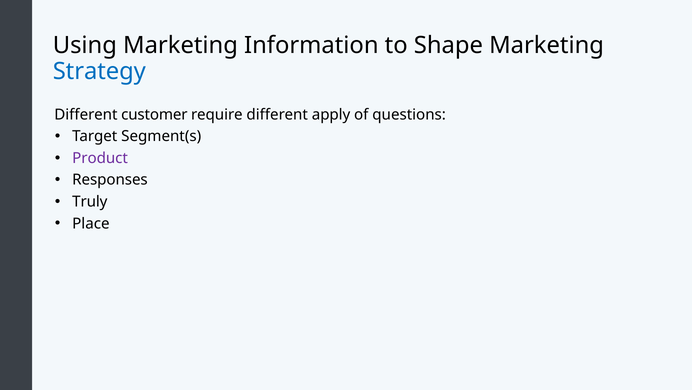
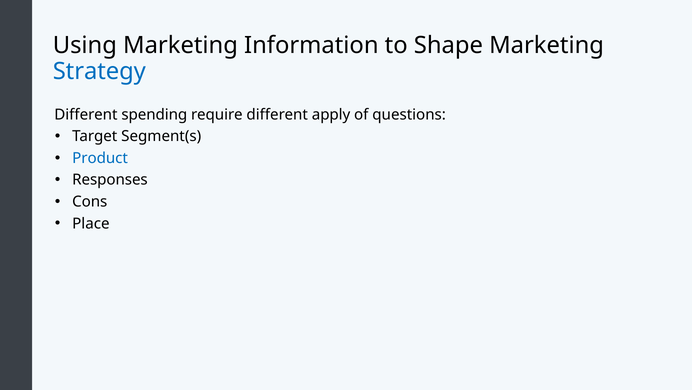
customer: customer -> spending (154, 114)
Product colour: purple -> blue (100, 158)
Truly: Truly -> Cons (90, 201)
